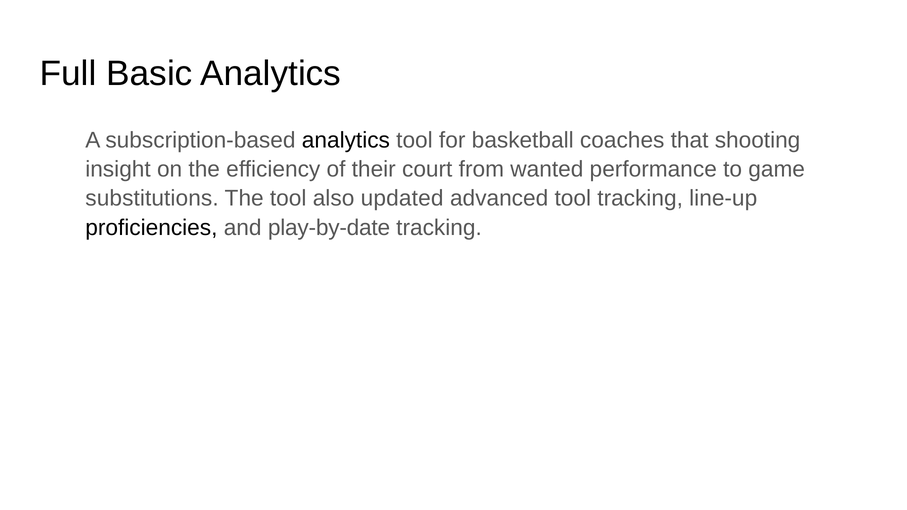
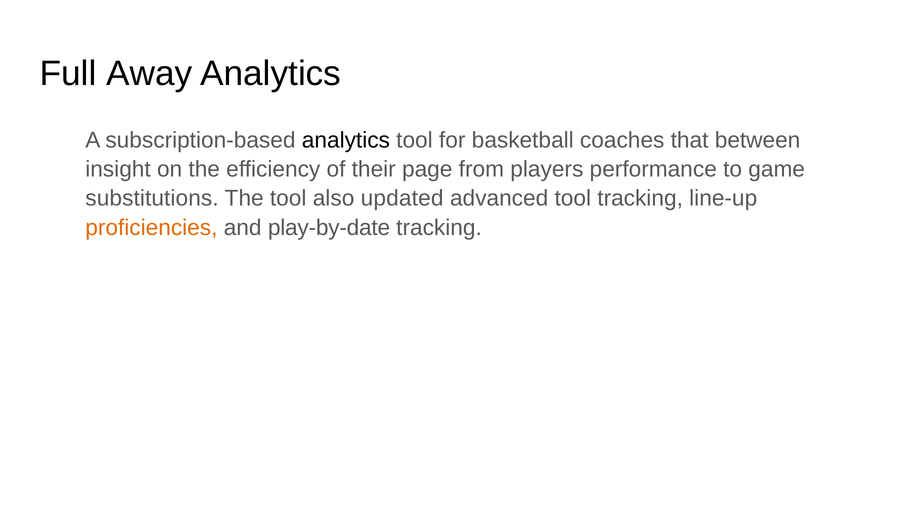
Basic: Basic -> Away (149, 73)
shooting: shooting -> between (758, 140)
court: court -> page (427, 169)
wanted: wanted -> players (547, 169)
proficiencies colour: black -> orange (151, 228)
